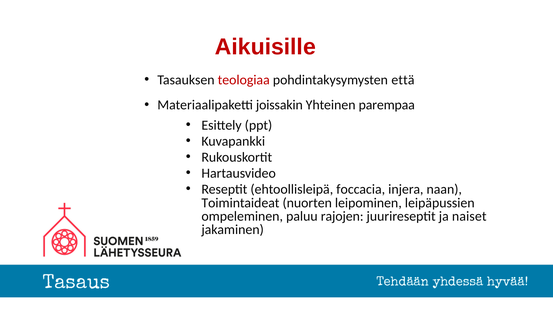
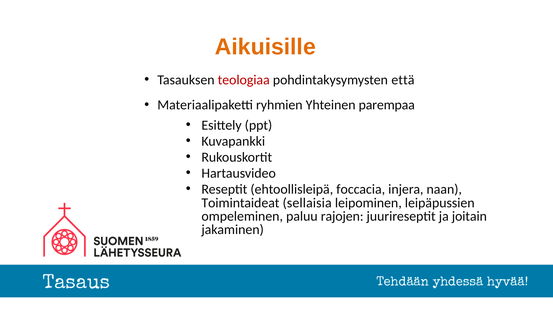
Aikuisille colour: red -> orange (265, 47)
joissakin: joissakin -> ryhmien (279, 105)
nuorten: nuorten -> sellaisia (307, 203)
naiset: naiset -> joitain (469, 216)
